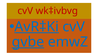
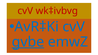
AvR‡Ki underline: present -> none (37, 27)
